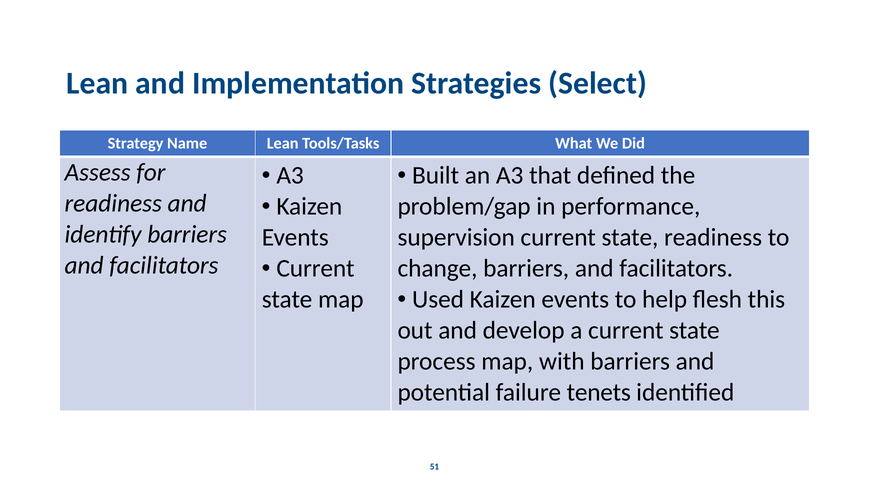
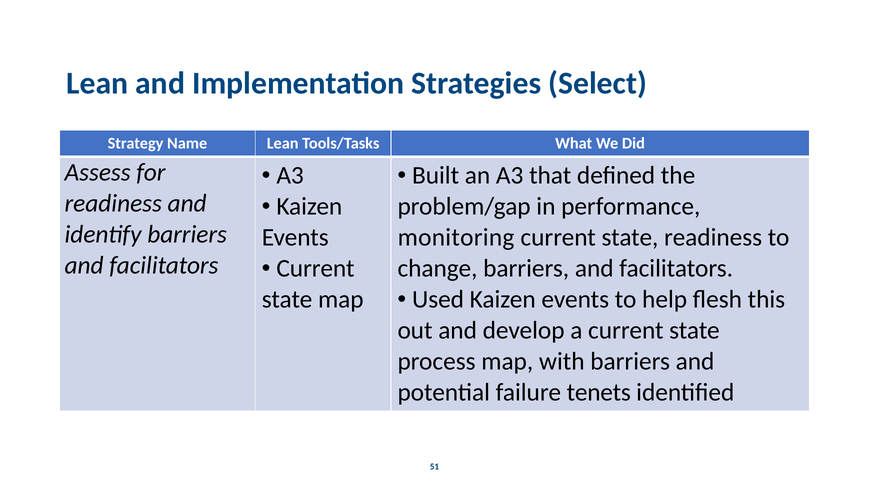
supervision: supervision -> monitoring (456, 238)
